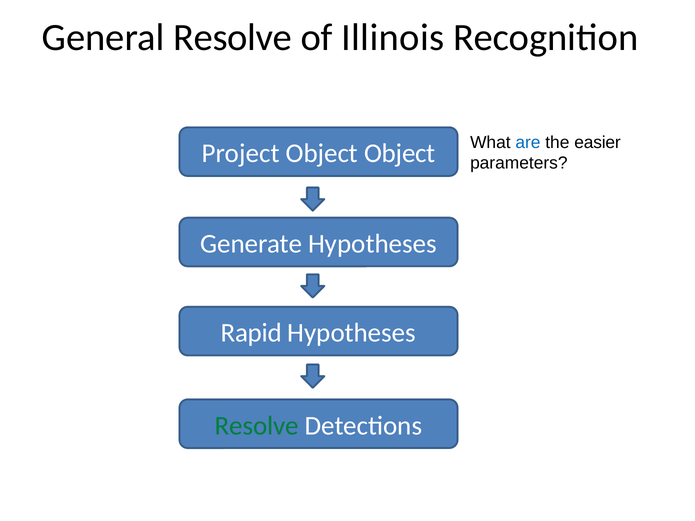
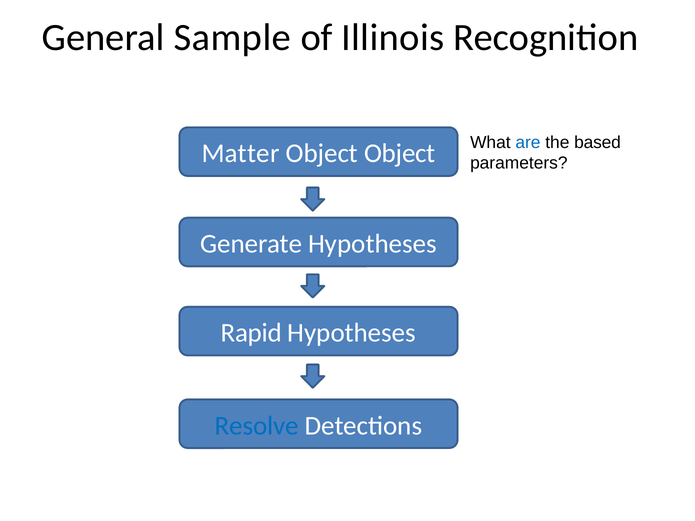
General Resolve: Resolve -> Sample (232, 37)
easier: easier -> based (598, 142)
Project: Project -> Matter (240, 154)
Resolve colour: green -> blue (257, 426)
